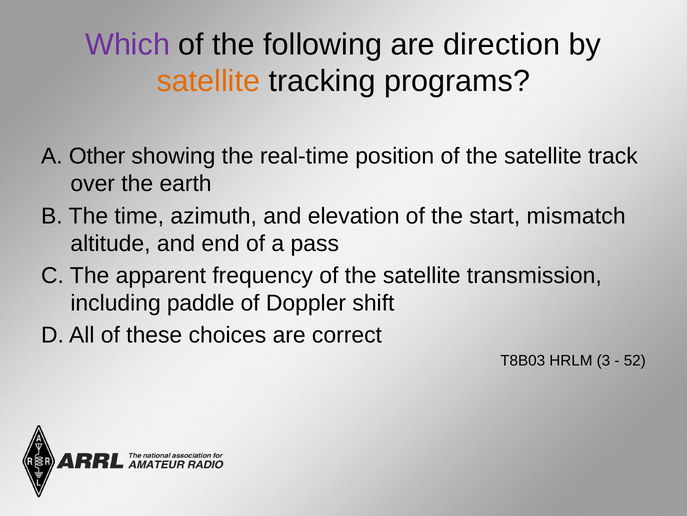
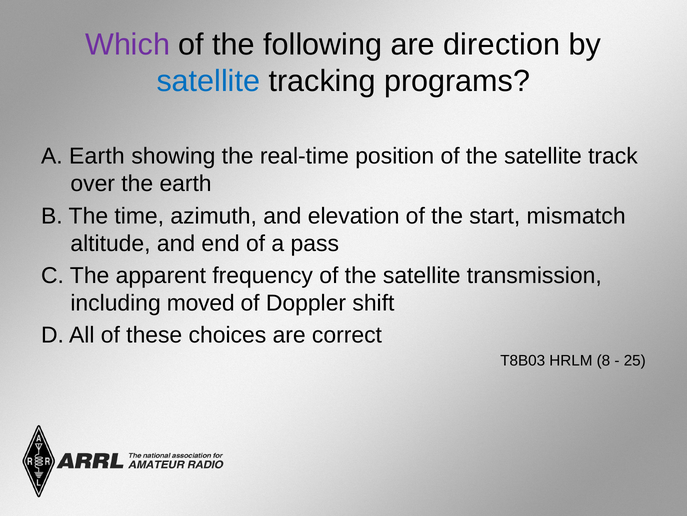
satellite colour: orange -> blue (208, 81)
A Other: Other -> Earth (97, 156)
paddle: paddle -> moved (201, 303)
3: 3 -> 8 (603, 360)
52: 52 -> 25 (635, 360)
